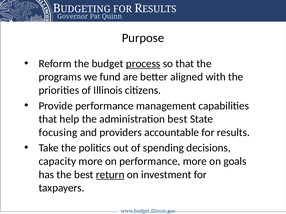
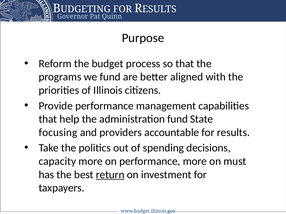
process underline: present -> none (143, 64)
administration best: best -> fund (178, 119)
goals: goals -> must (235, 162)
